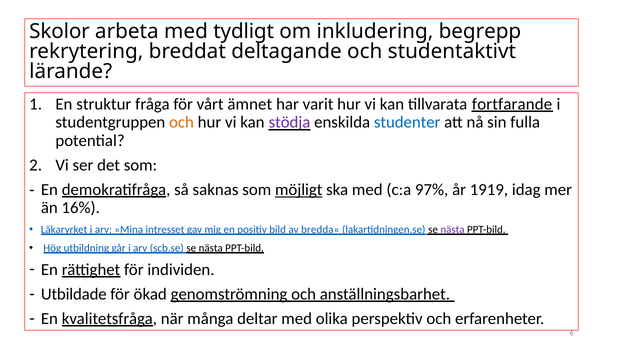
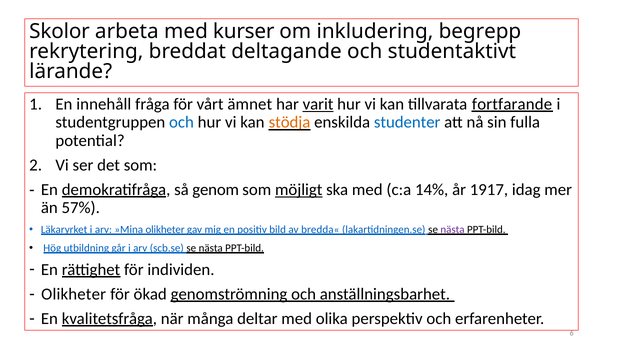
tydligt: tydligt -> kurser (244, 31)
struktur: struktur -> innehåll (104, 104)
varit underline: none -> present (318, 104)
och colour: orange -> blue (181, 122)
stödja colour: purple -> orange (290, 122)
saknas: saknas -> genom (216, 190)
97%: 97% -> 14% (432, 190)
1919: 1919 -> 1917 (489, 190)
16%: 16% -> 57% (81, 208)
»Mina intresset: intresset -> olikheter (165, 230)
Utbildade: Utbildade -> Olikheter (74, 294)
